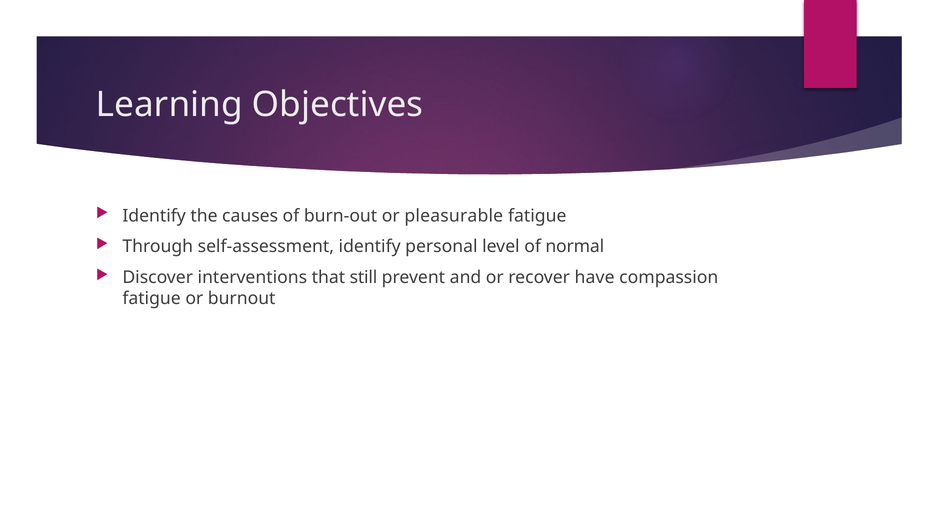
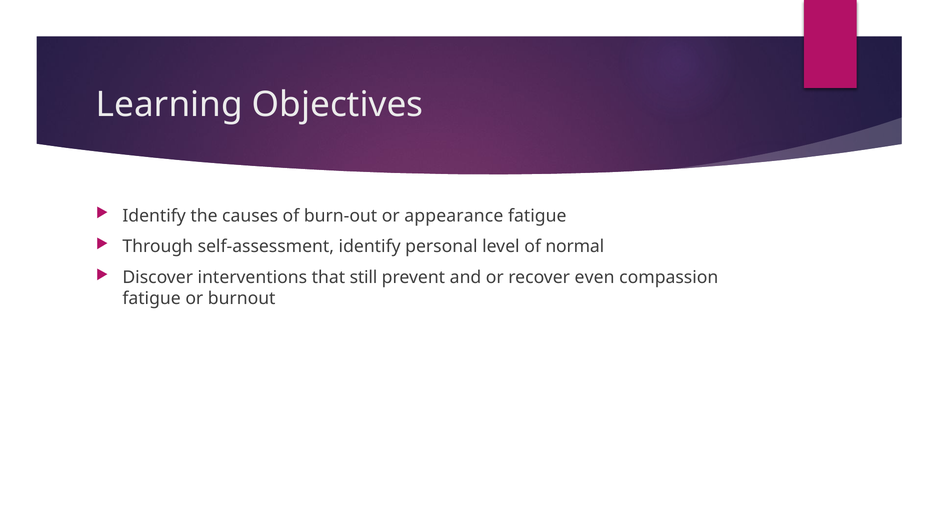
pleasurable: pleasurable -> appearance (454, 216)
have: have -> even (595, 278)
